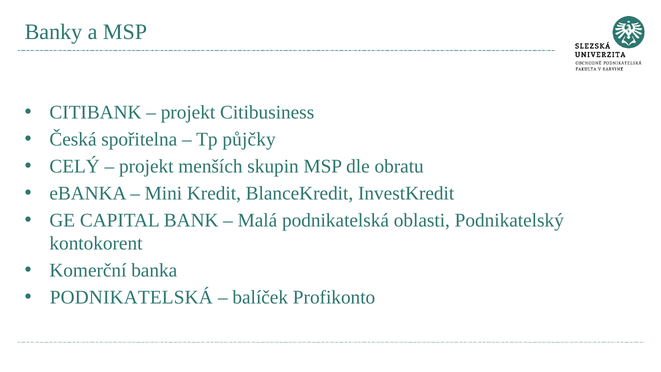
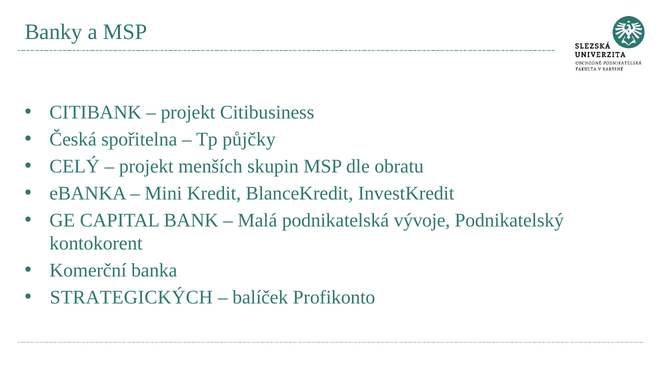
oblasti: oblasti -> vývoje (422, 220)
PODNIKATELSKÁ: PODNIKATELSKÁ -> STRATEGICKÝCH (131, 297)
